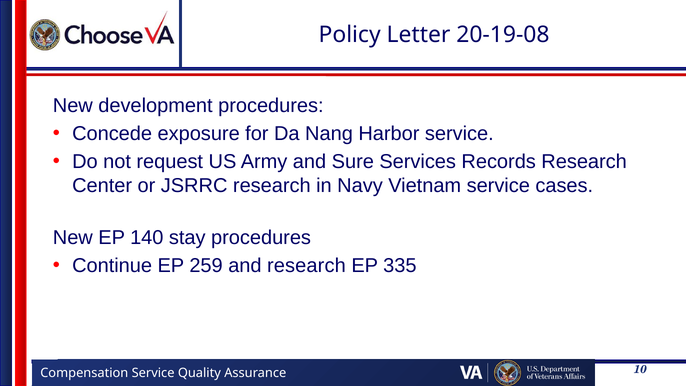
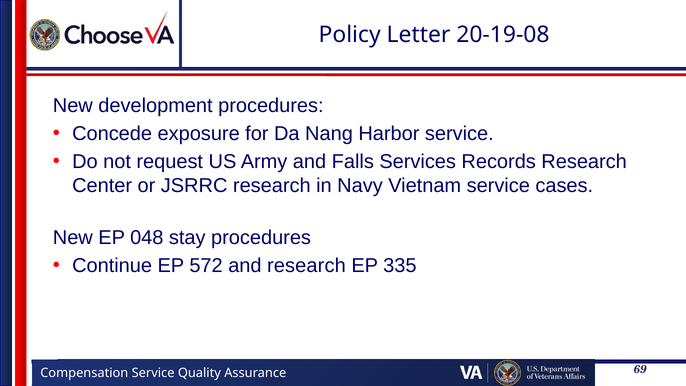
Sure: Sure -> Falls (353, 161)
140: 140 -> 048 (147, 238)
259: 259 -> 572 (206, 266)
10: 10 -> 69 (640, 369)
